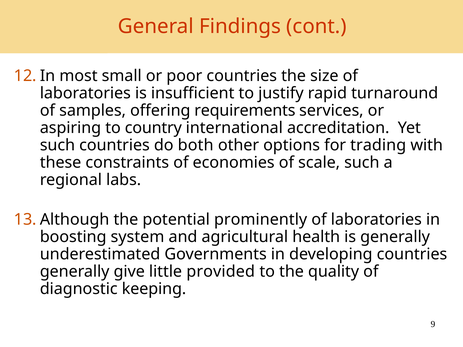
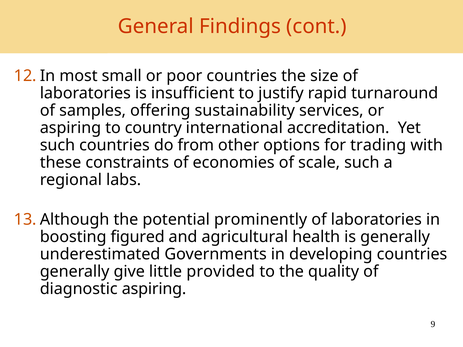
requirements: requirements -> sustainability (245, 111)
both: both -> from (196, 145)
system: system -> figured (138, 237)
diagnostic keeping: keeping -> aspiring (154, 289)
